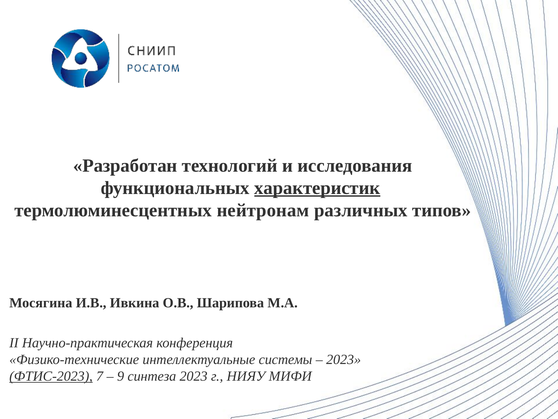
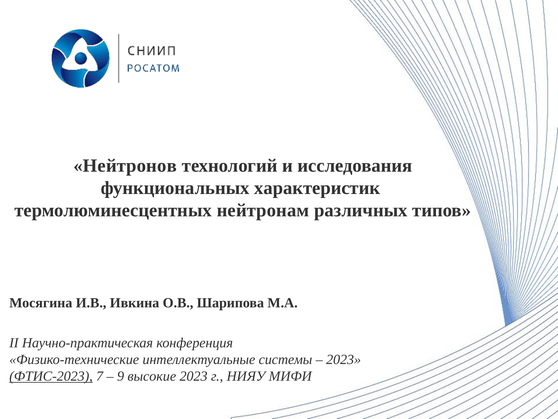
Разработан: Разработан -> Нейтронов (125, 165)
характеристик underline: present -> none (317, 188)
синтеза: синтеза -> высокие (152, 376)
